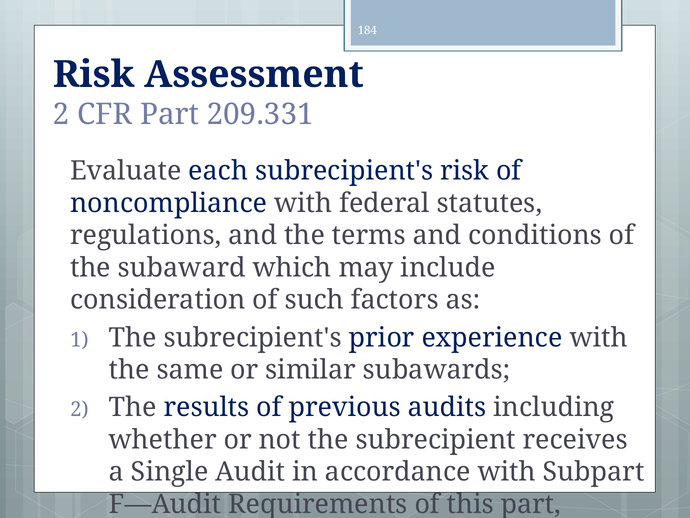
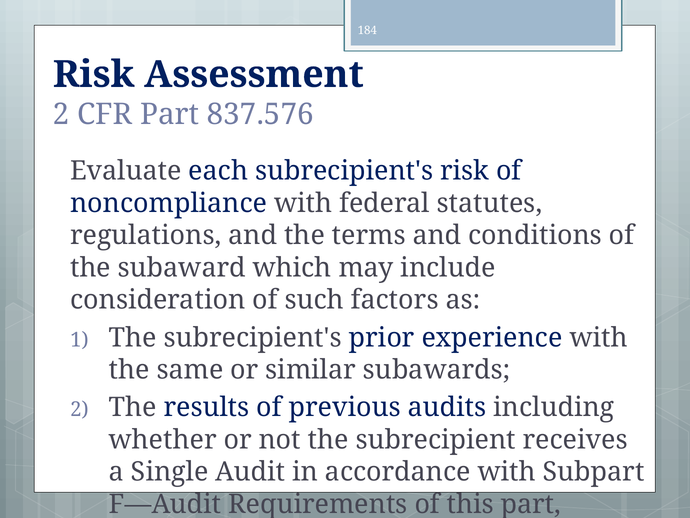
209.331: 209.331 -> 837.576 (260, 114)
